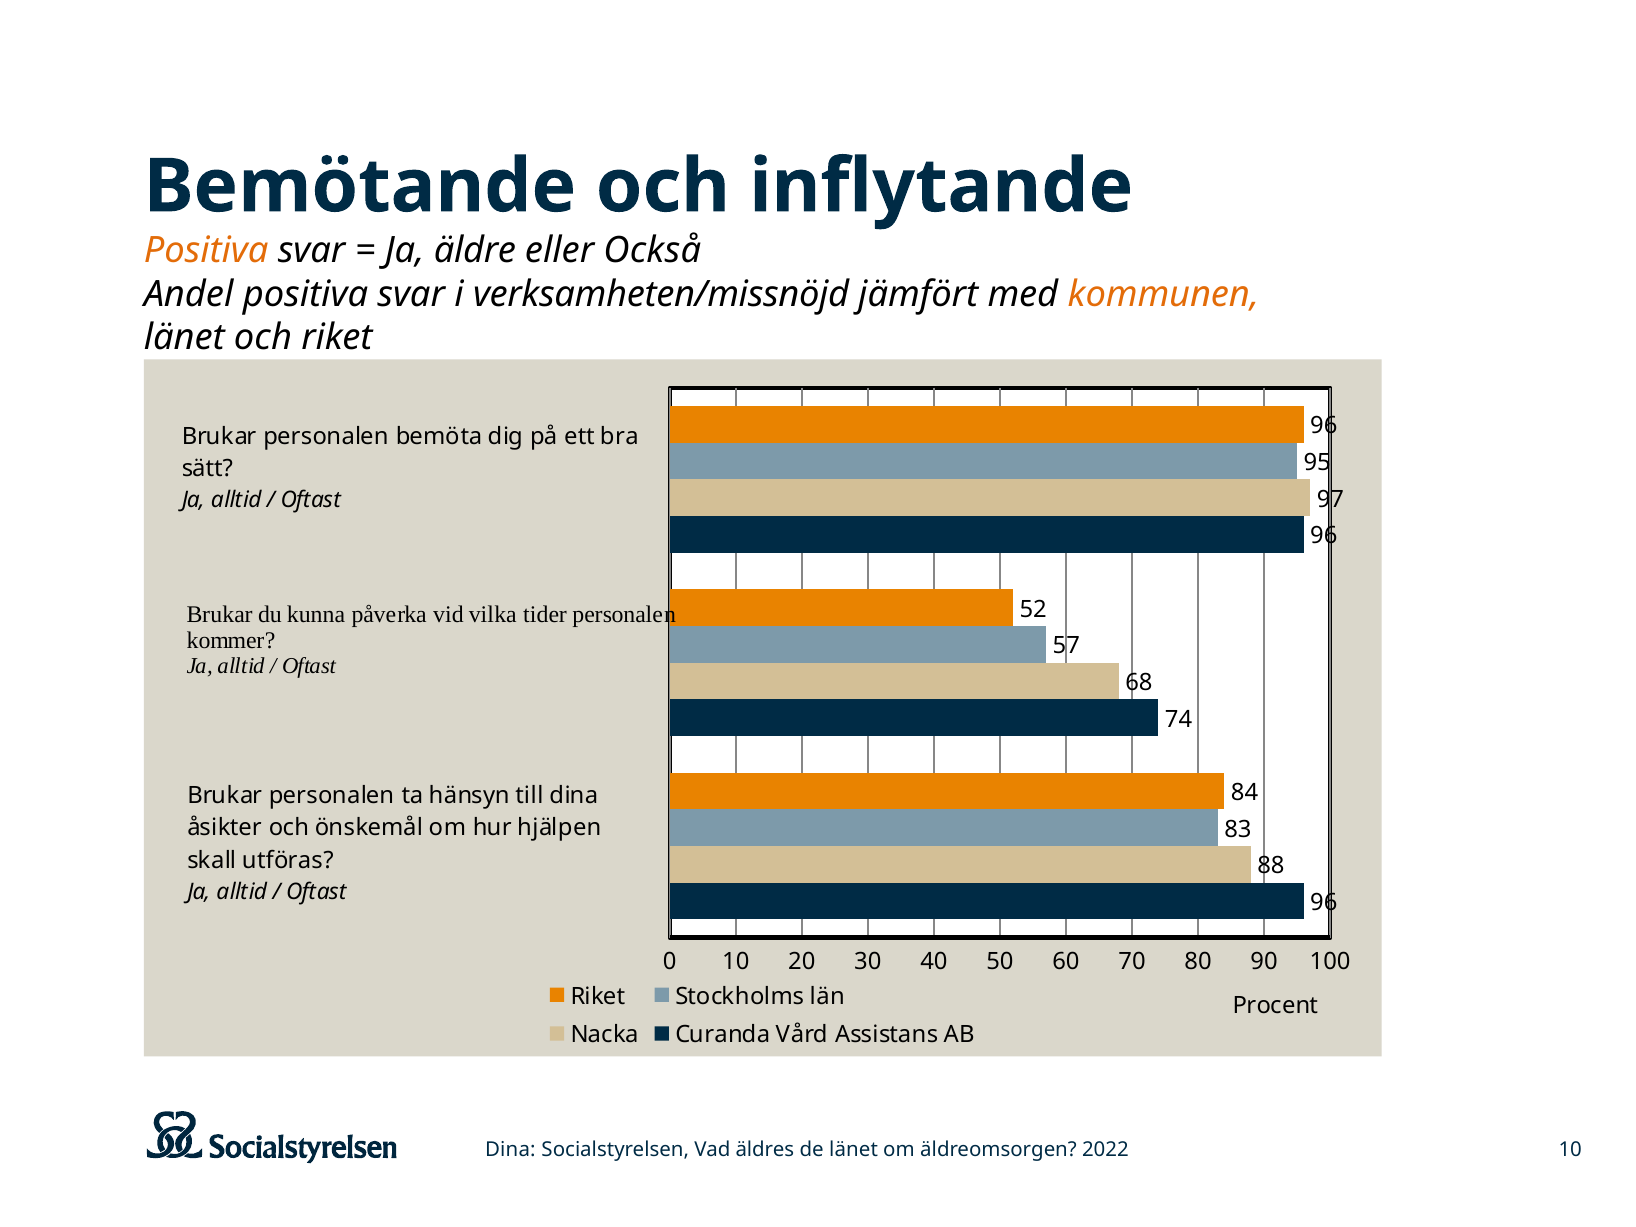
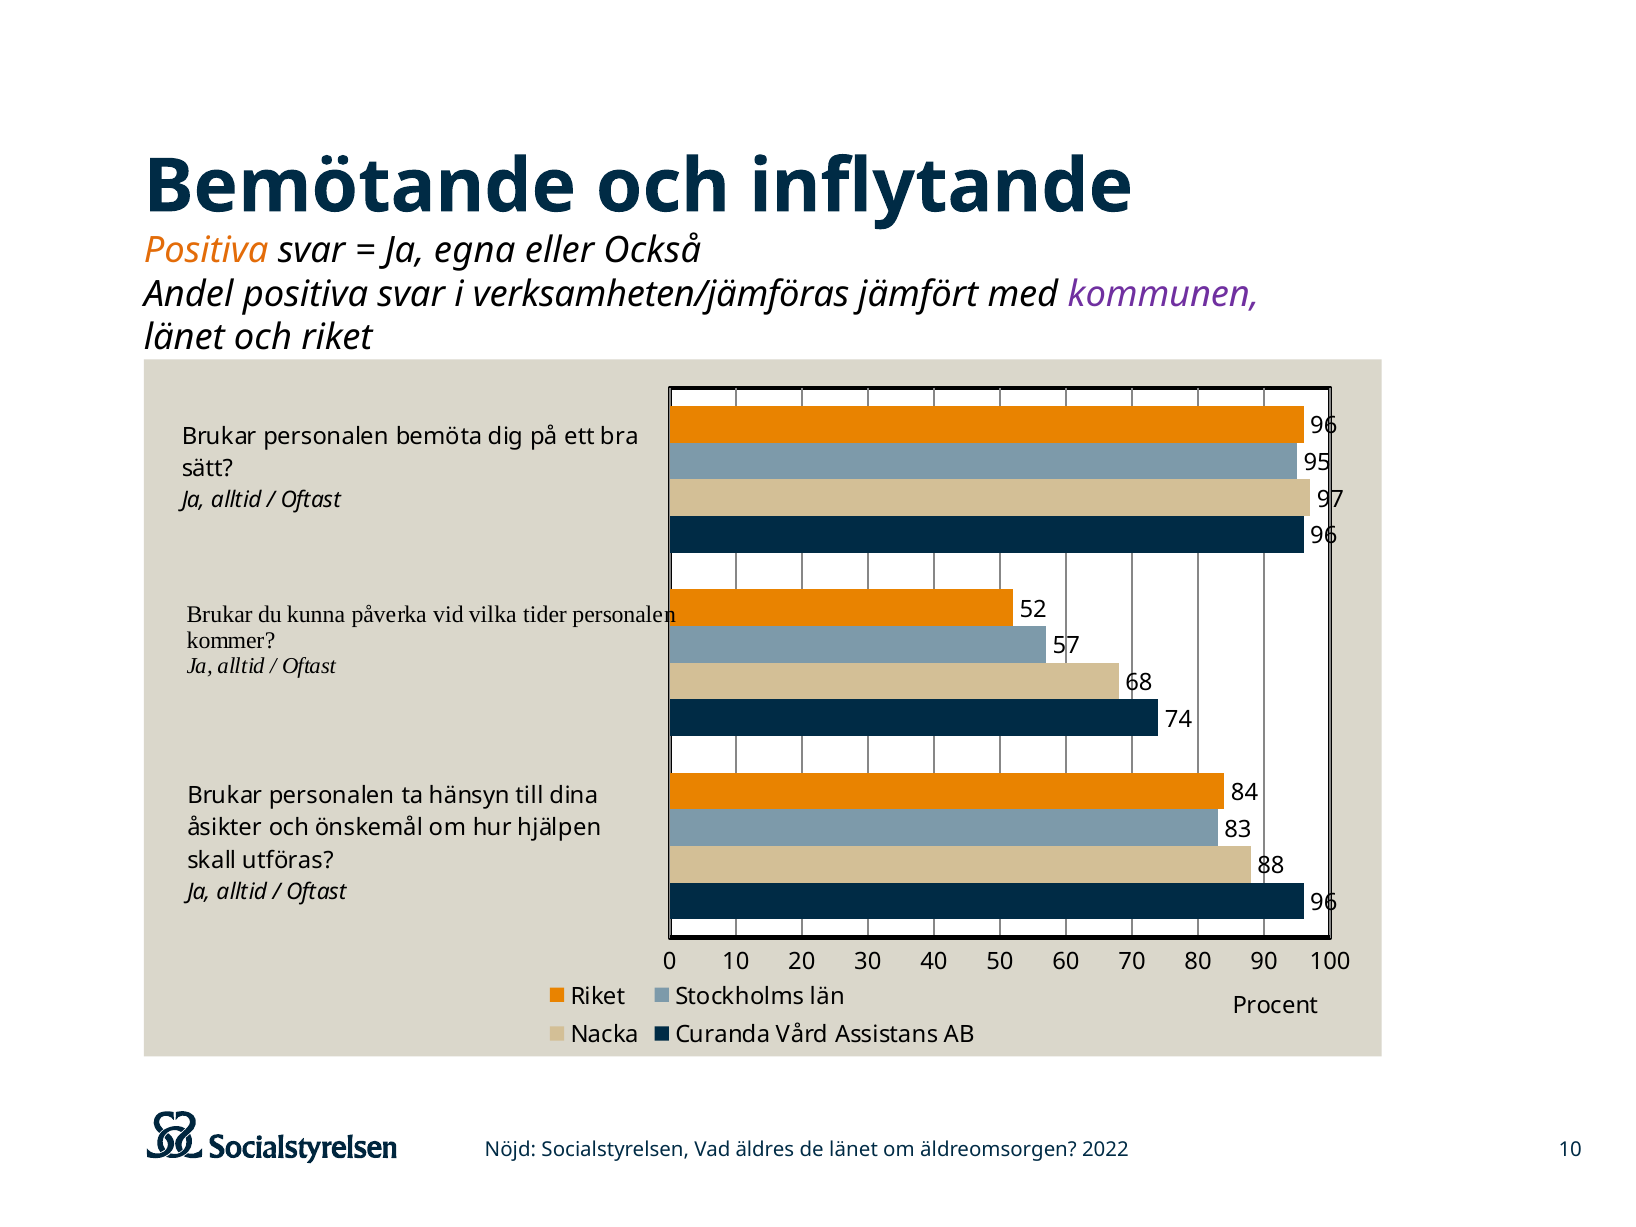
äldre: äldre -> egna (475, 251)
verksamheten/missnöjd: verksamheten/missnöjd -> verksamheten/jämföras (661, 294)
kommunen colour: orange -> purple (1163, 294)
Dina: Dina -> Nöjd (510, 1150)
